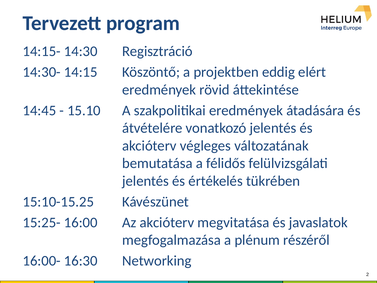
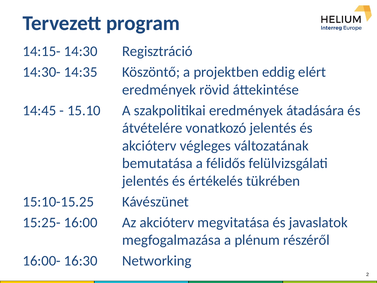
14:15: 14:15 -> 14:35 (81, 72)
